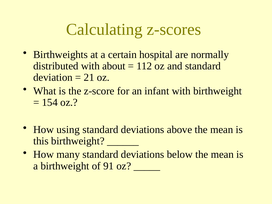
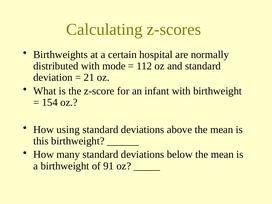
about: about -> mode (114, 66)
